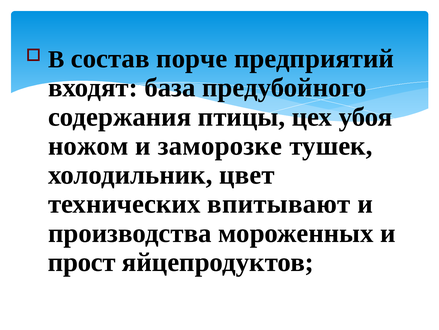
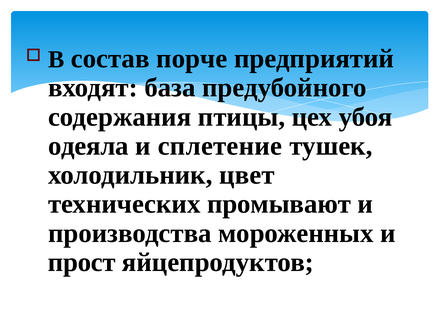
ножом: ножом -> одеяла (88, 146)
заморозке: заморозке -> сплетение (220, 146)
впитывают: впитывают -> промывают (279, 204)
